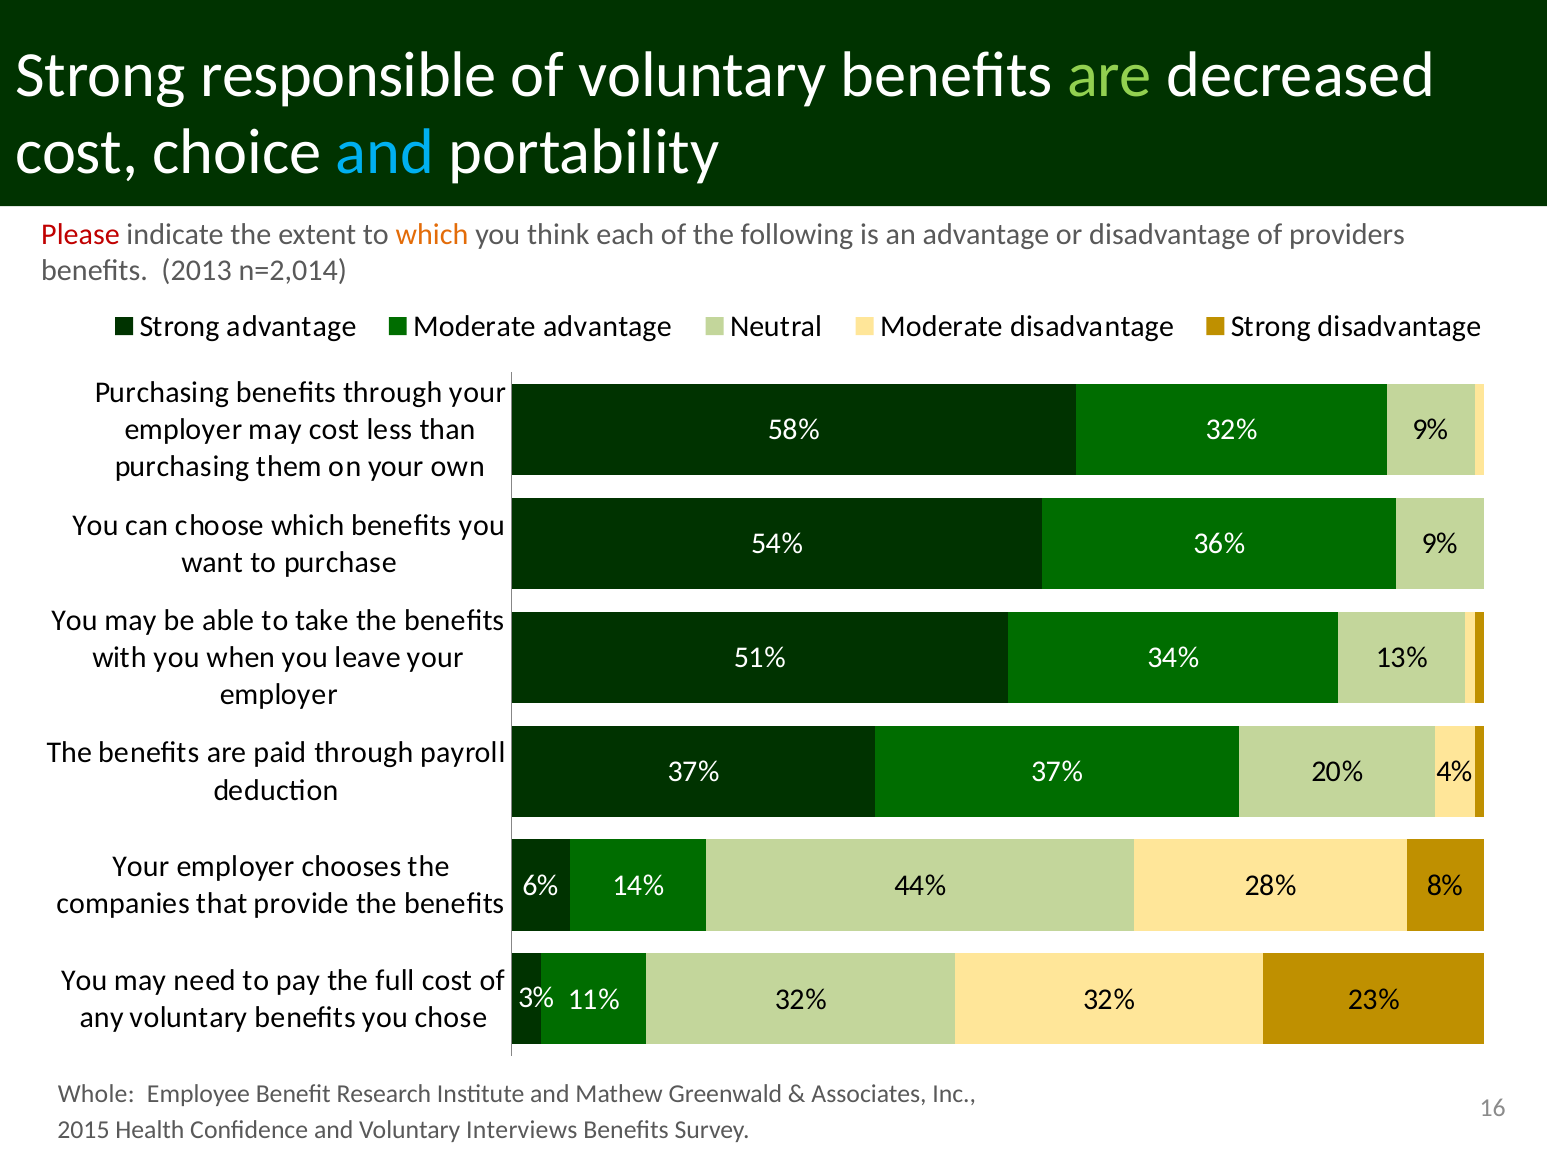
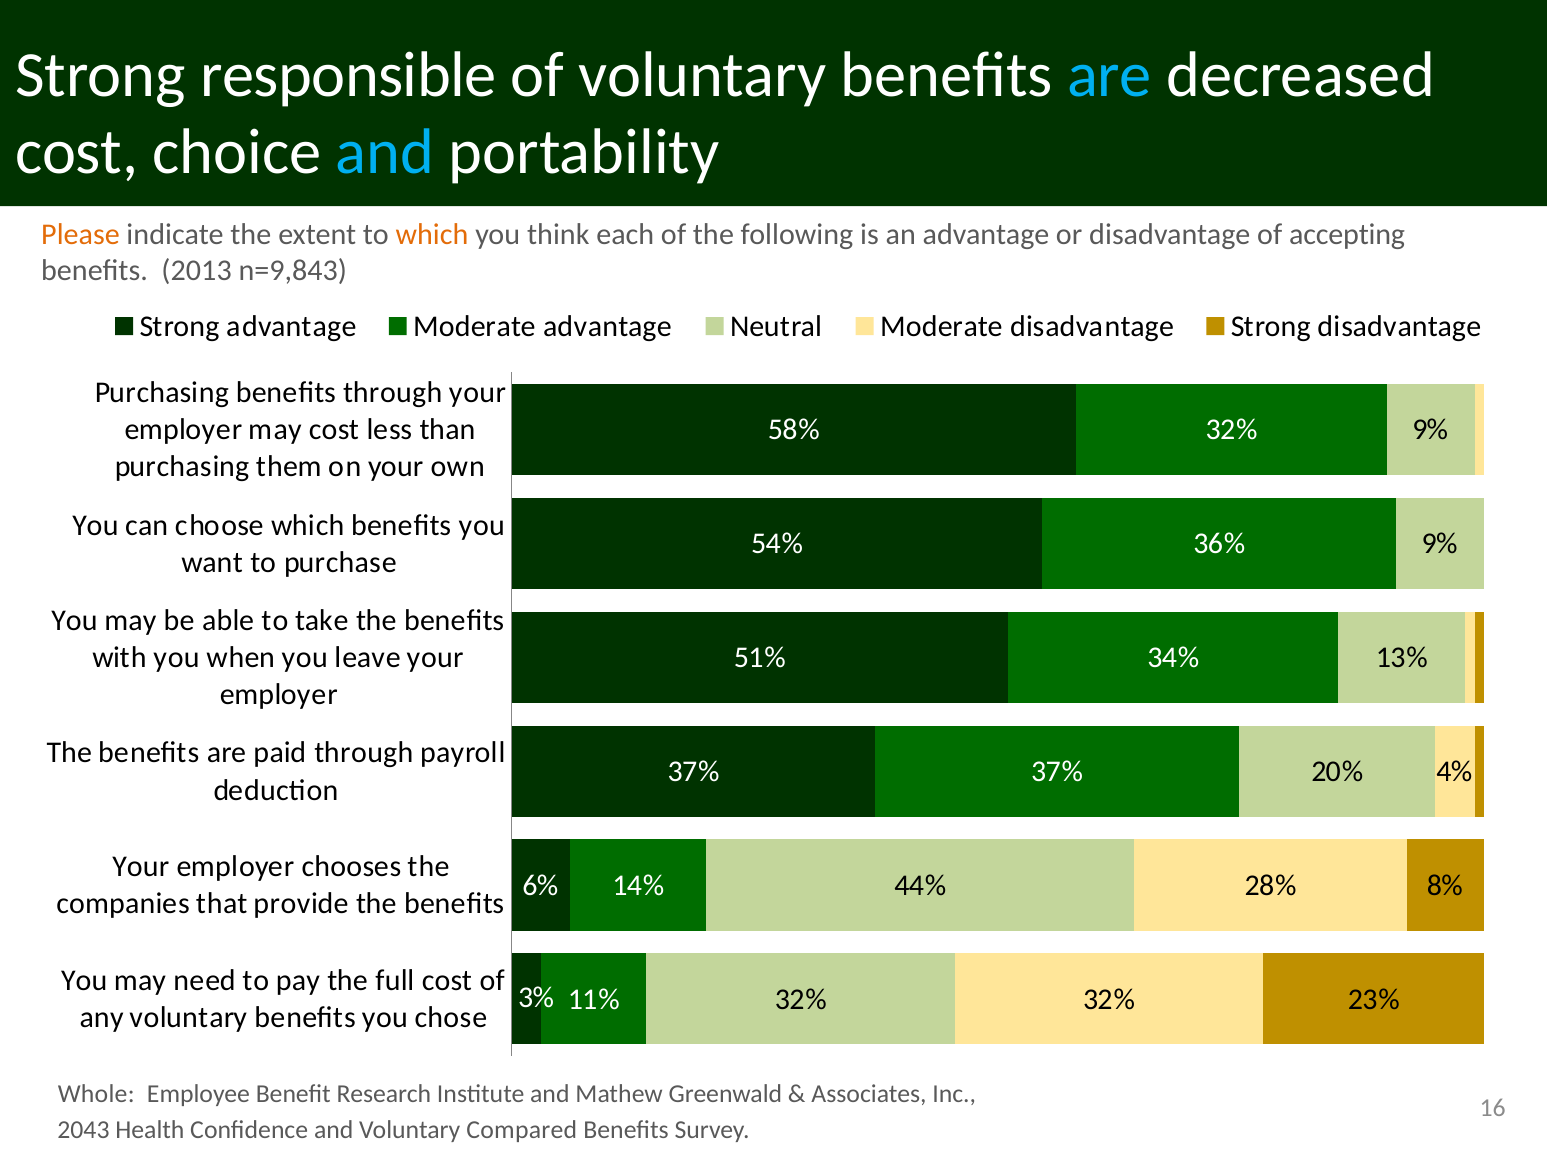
are colour: light green -> light blue (1110, 75)
Please colour: red -> orange (81, 234)
providers: providers -> accepting (1347, 234)
n=2,014: n=2,014 -> n=9,843 (293, 270)
2015: 2015 -> 2043 (83, 1131)
Interviews: Interviews -> Compared (522, 1131)
